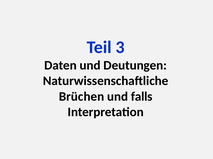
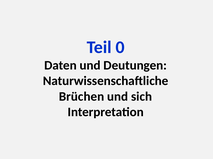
3: 3 -> 0 (120, 48)
falls: falls -> sich (142, 97)
